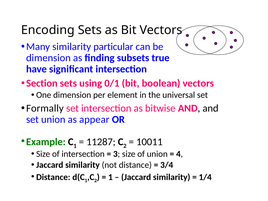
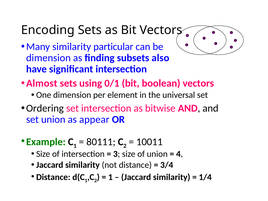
true: true -> also (160, 58)
Section: Section -> Almost (42, 83)
Formally: Formally -> Ordering (45, 108)
11287: 11287 -> 80111 (101, 142)
